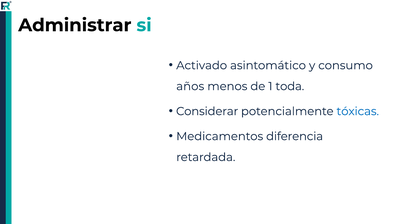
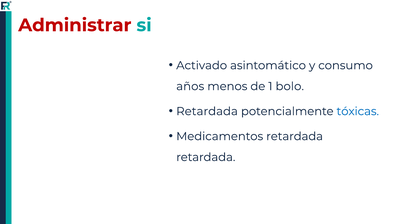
Administrar colour: black -> red (75, 25)
toda: toda -> bolo (290, 86)
Considerar: Considerar -> Retardada (207, 111)
Medicamentos diferencia: diferencia -> retardada (295, 136)
